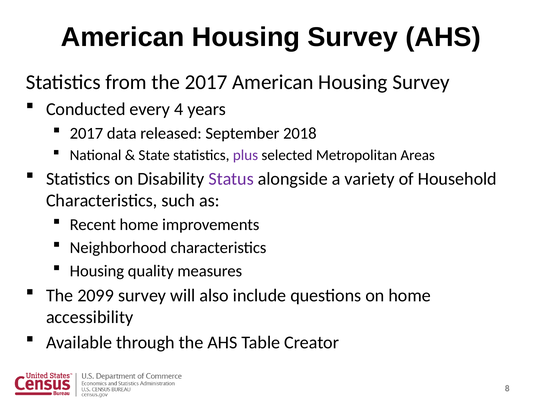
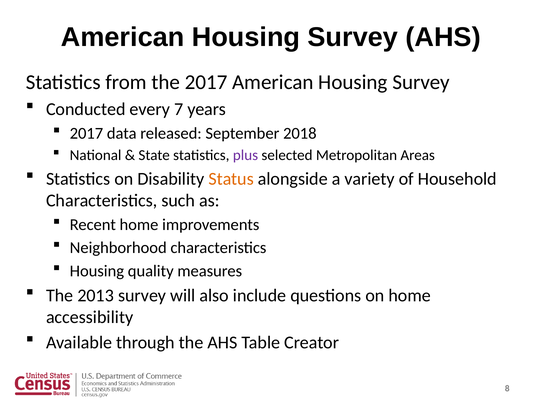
4: 4 -> 7 (179, 109)
Status colour: purple -> orange (231, 179)
2099: 2099 -> 2013 (96, 295)
